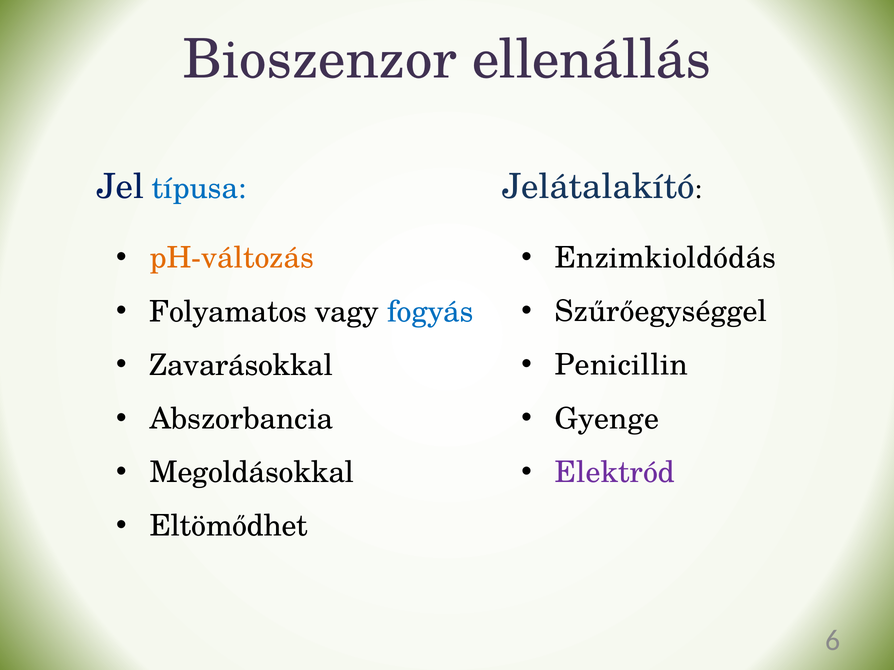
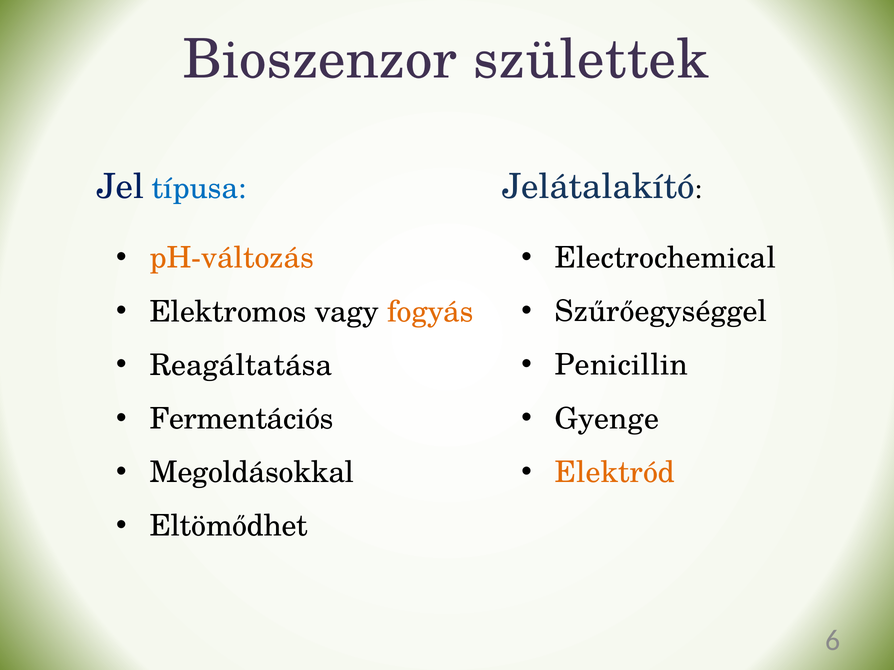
ellenállás: ellenállás -> születtek (591, 60)
Enzimkioldódás: Enzimkioldódás -> Electrochemical (665, 258)
Folyamatos: Folyamatos -> Elektromos (228, 312)
fogyás colour: blue -> orange (430, 312)
Zavarásokkal: Zavarásokkal -> Reagáltatása (241, 366)
Abszorbancia: Abszorbancia -> Fermentációs (242, 419)
Elektród colour: purple -> orange (615, 473)
